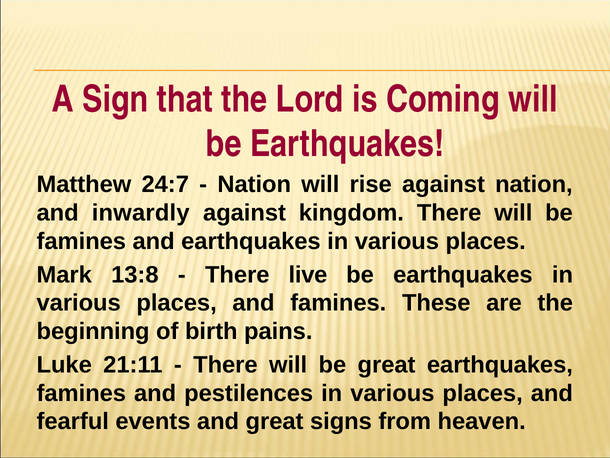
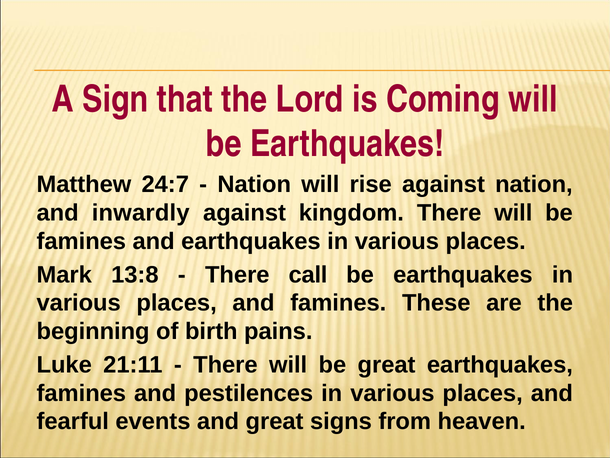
live: live -> call (308, 274)
